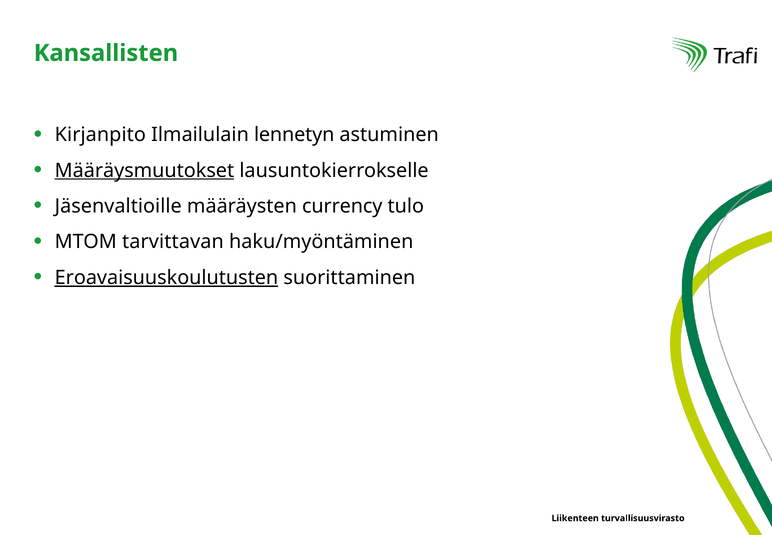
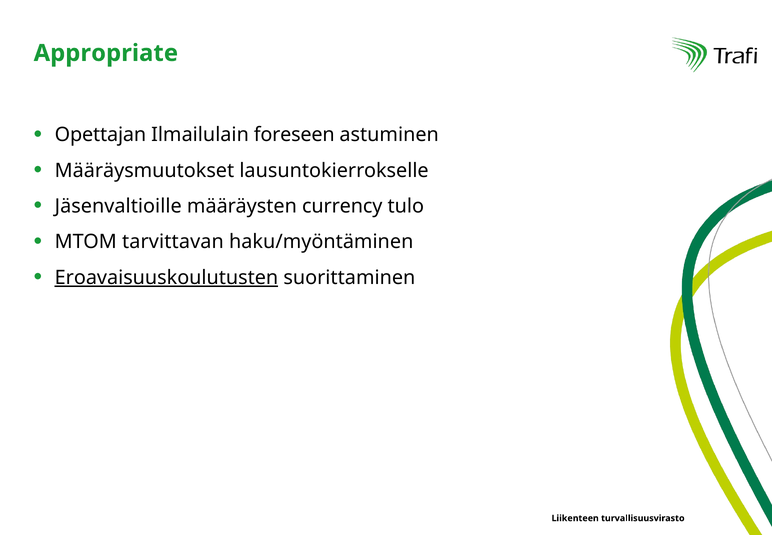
Kansallisten: Kansallisten -> Appropriate (106, 53)
Kirjanpito: Kirjanpito -> Opettajan (100, 135)
lennetyn: lennetyn -> foreseen (294, 135)
Määräysmuutokset underline: present -> none (144, 170)
